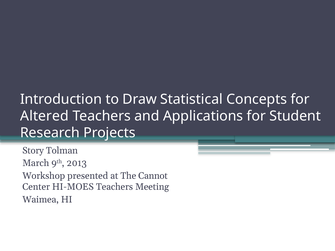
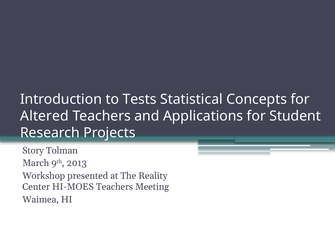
Draw: Draw -> Tests (140, 99)
Cannot: Cannot -> Reality (153, 176)
